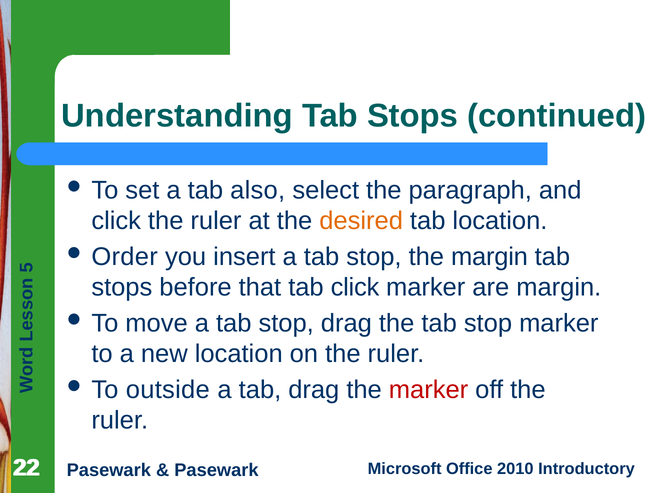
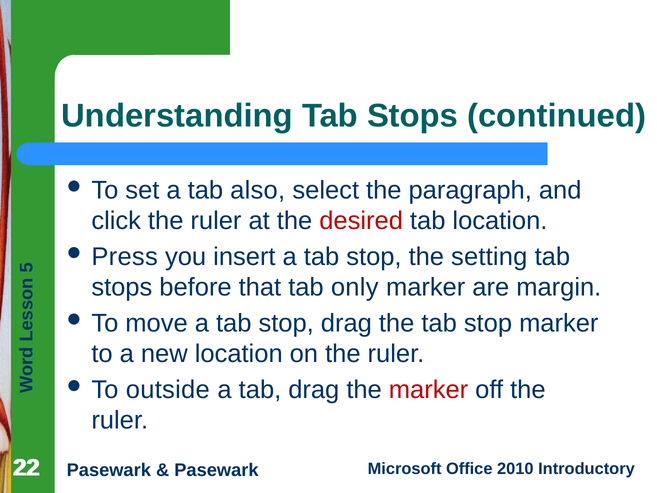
desired colour: orange -> red (361, 221)
Order: Order -> Press (125, 257)
the margin: margin -> setting (489, 257)
tab click: click -> only (355, 287)
